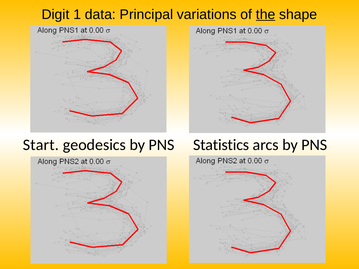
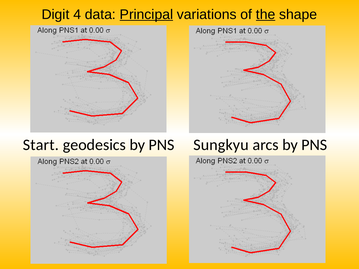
1: 1 -> 4 (77, 14)
Principal underline: none -> present (146, 14)
Statistics: Statistics -> Sungkyu (221, 145)
